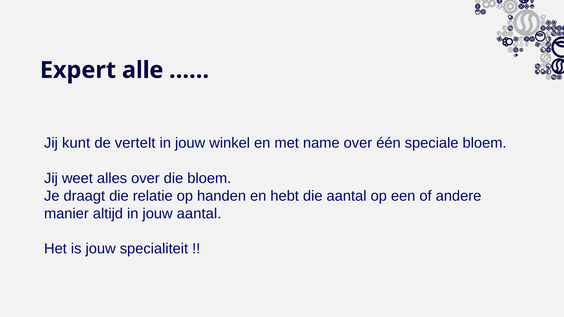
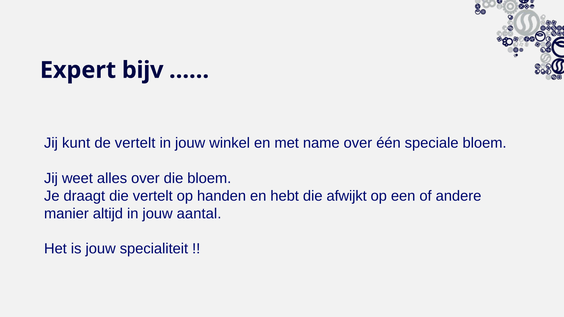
alle: alle -> bijv (143, 70)
die relatie: relatie -> vertelt (153, 196)
die aantal: aantal -> afwijkt (347, 196)
